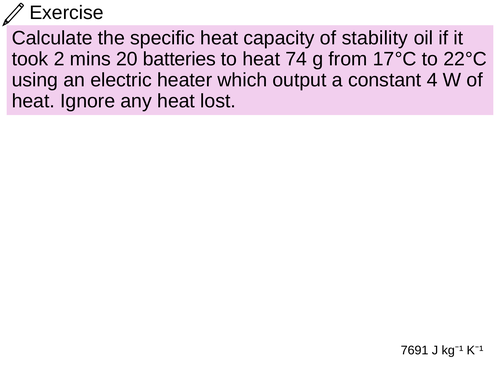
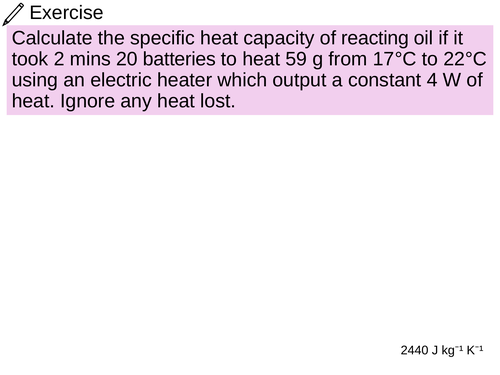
stability: stability -> reacting (375, 38)
74: 74 -> 59 (296, 59)
7691: 7691 -> 2440 (415, 350)
